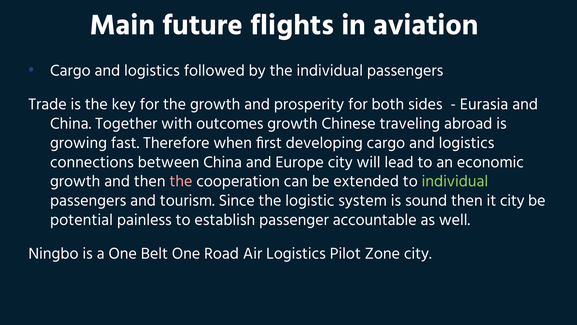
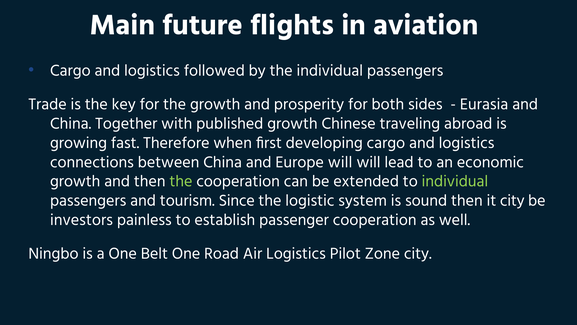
outcomes: outcomes -> published (230, 123)
Europe city: city -> will (340, 162)
the colour: pink -> light green (181, 181)
potential: potential -> investors (81, 220)
passenger accountable: accountable -> cooperation (375, 220)
